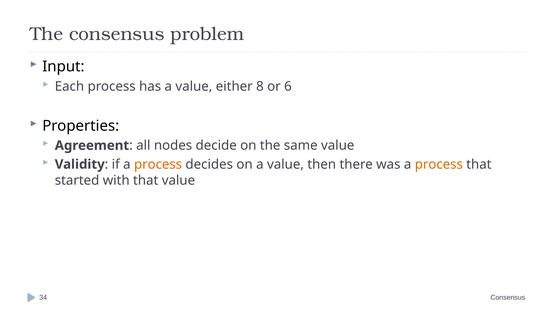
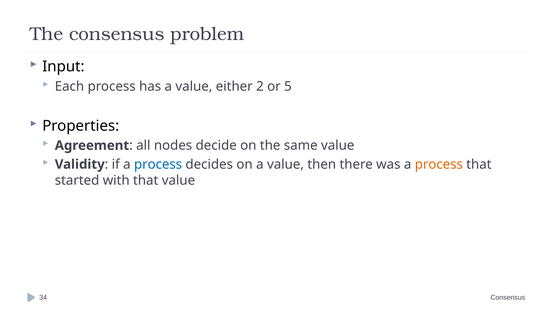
8: 8 -> 2 (260, 86)
6: 6 -> 5 (288, 86)
process colour: orange -> blue (158, 164)
